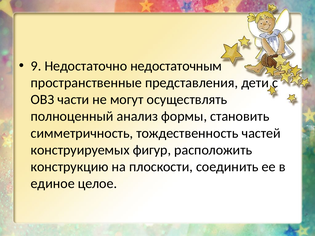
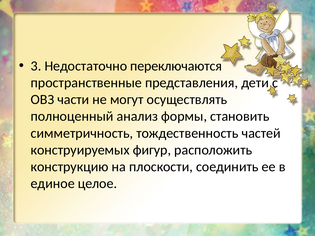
9: 9 -> 3 (36, 66)
недостаточным: недостаточным -> переключаются (176, 66)
